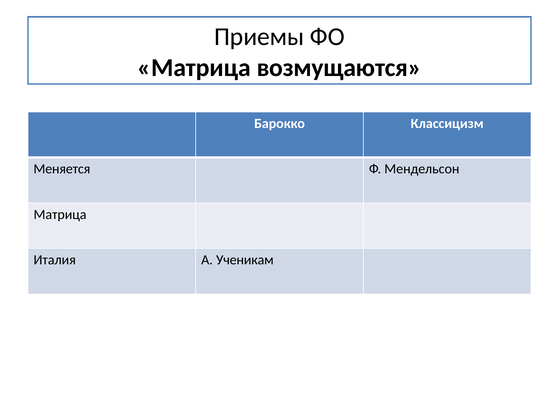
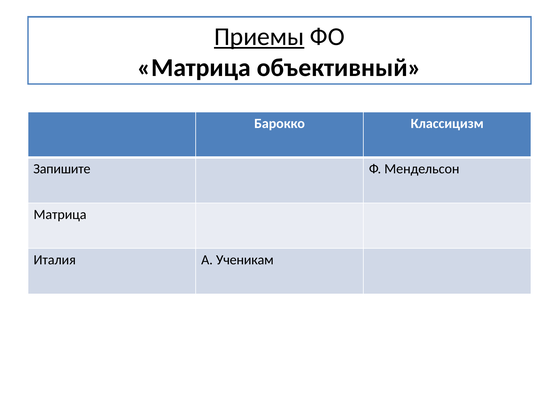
Приемы underline: none -> present (259, 37)
возмущаются: возмущаются -> объективный (339, 67)
Меняется: Меняется -> Запишите (62, 169)
